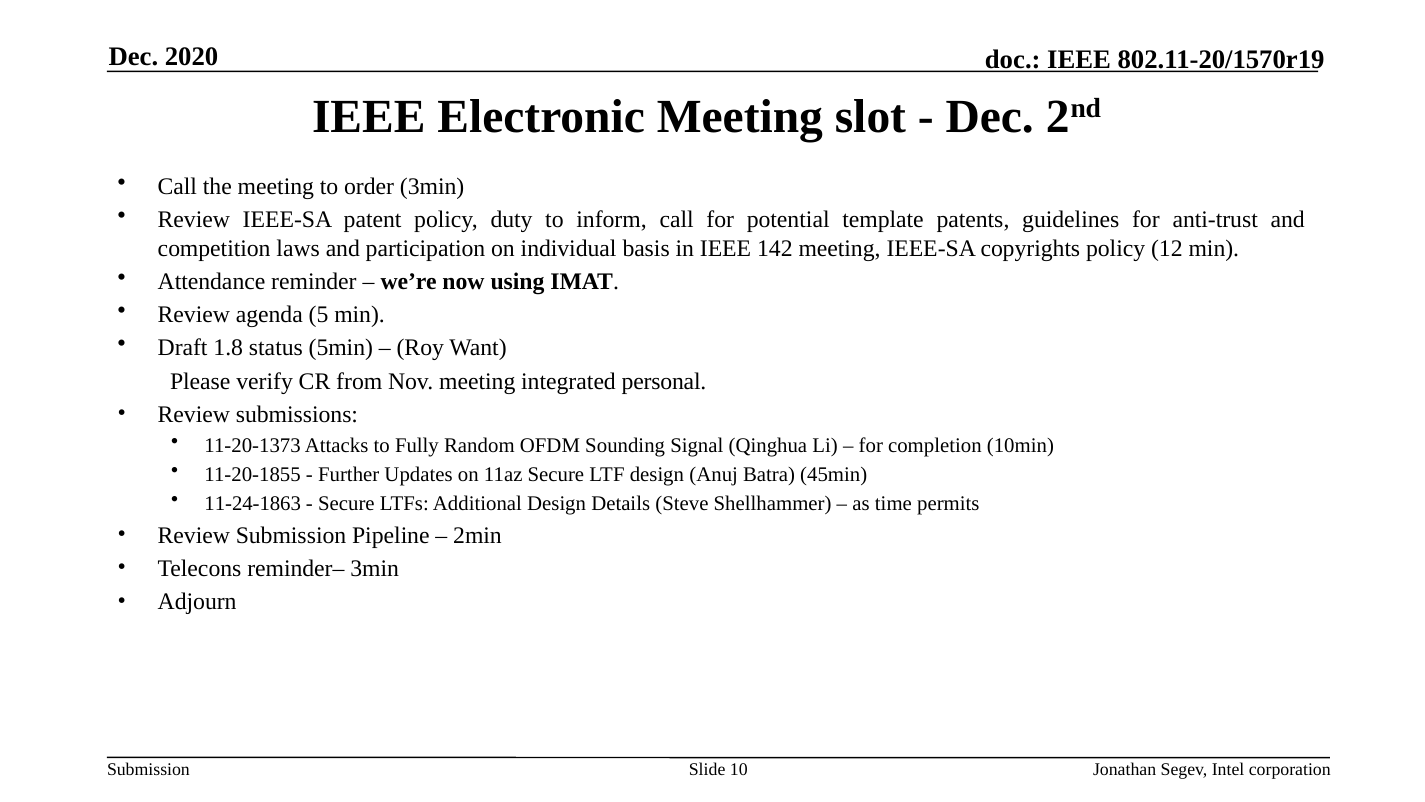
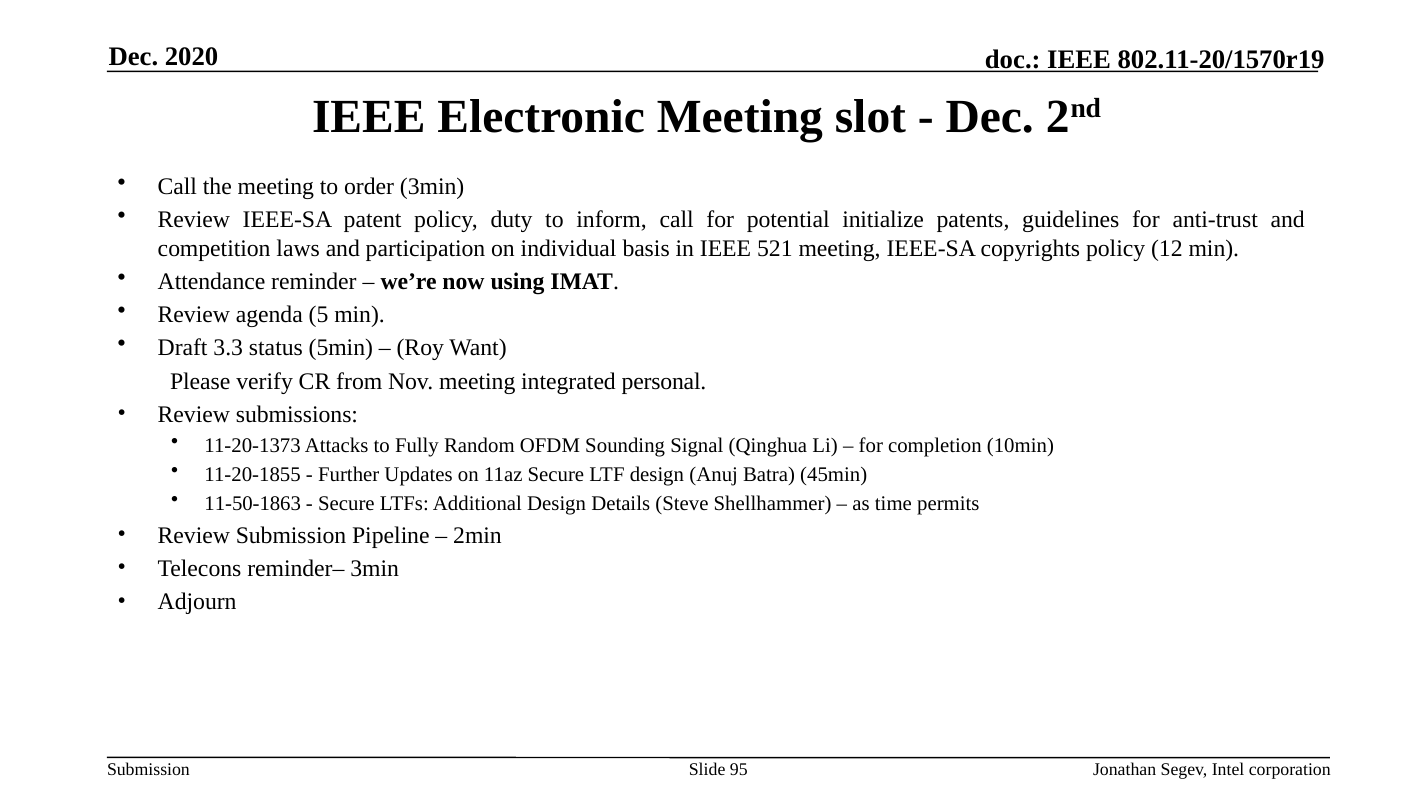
template: template -> initialize (883, 220)
142: 142 -> 521 (775, 248)
1.8: 1.8 -> 3.3 (228, 348)
11-24-1863: 11-24-1863 -> 11-50-1863 (253, 503)
10: 10 -> 95 (739, 769)
